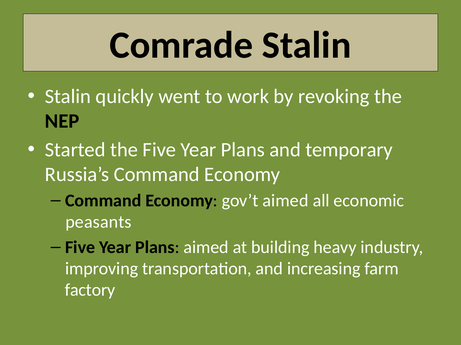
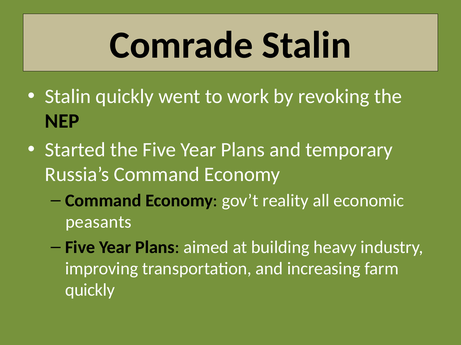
gov’t aimed: aimed -> reality (286, 201)
factory: factory -> quickly (90, 291)
